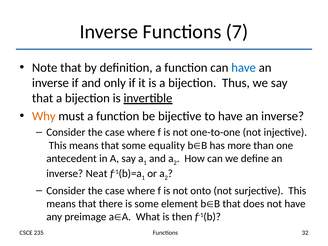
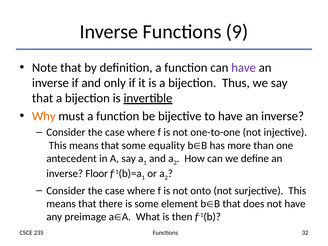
7: 7 -> 9 (237, 32)
have colour: blue -> purple (244, 68)
Neat: Neat -> Floor (97, 174)
